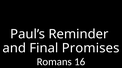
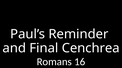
Promises: Promises -> Cenchrea (91, 48)
